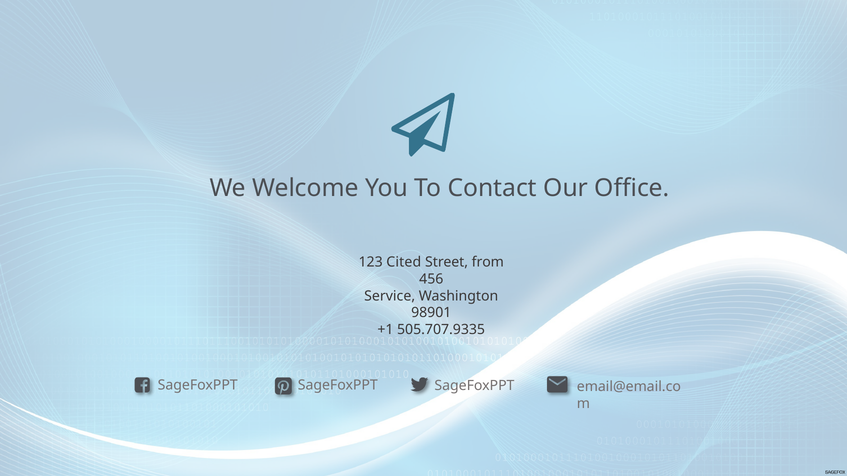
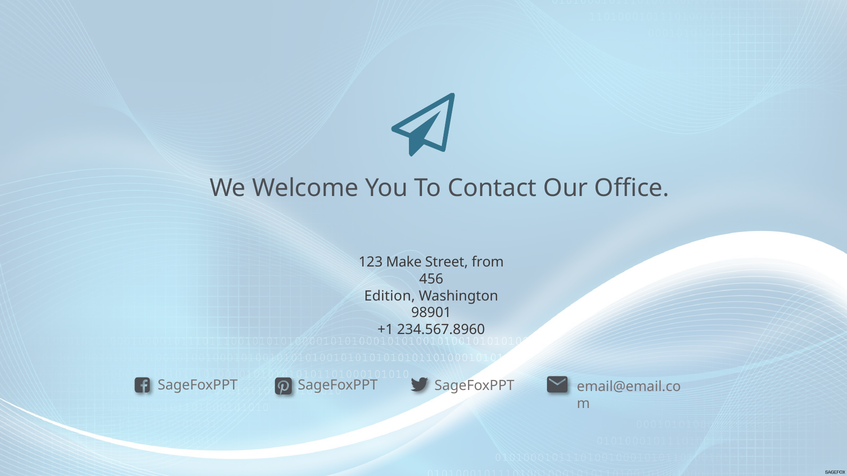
Cited: Cited -> Make (404, 262)
Service: Service -> Edition (390, 296)
505.707.9335: 505.707.9335 -> 234.567.8960 (441, 330)
